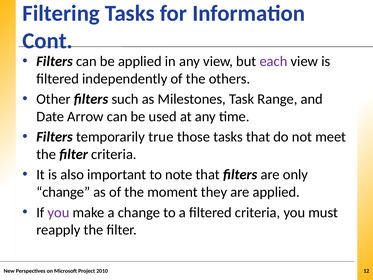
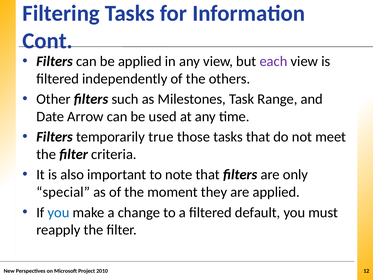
change: change -> special (63, 192)
you colour: purple -> blue (59, 212)
filtered criteria: criteria -> default (258, 212)
